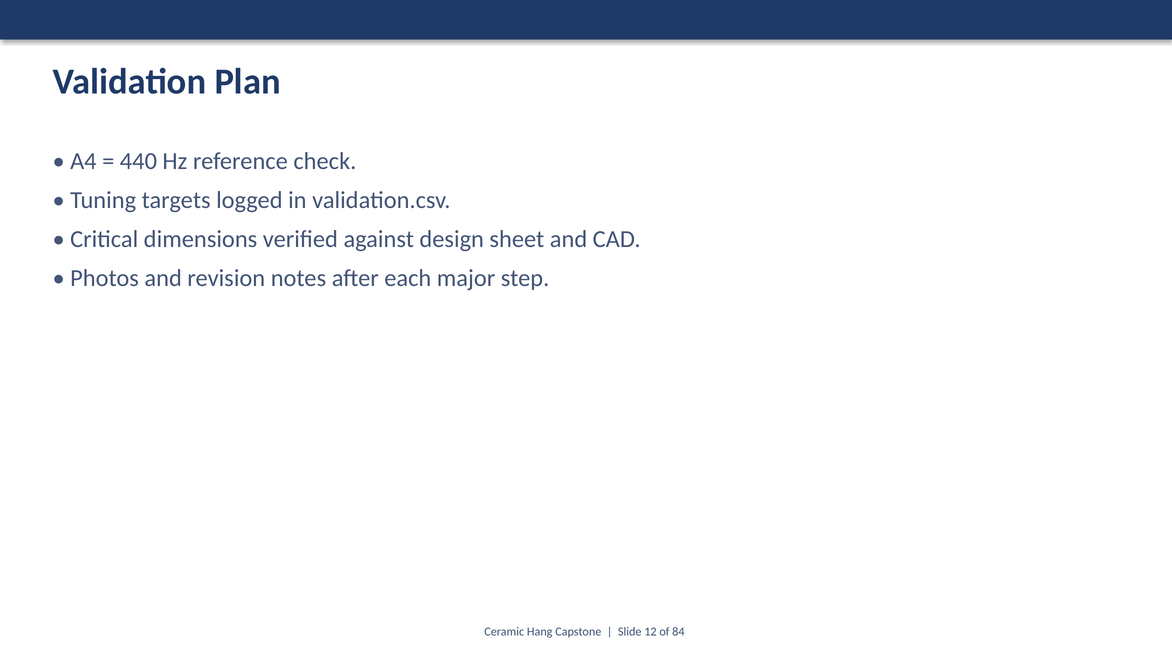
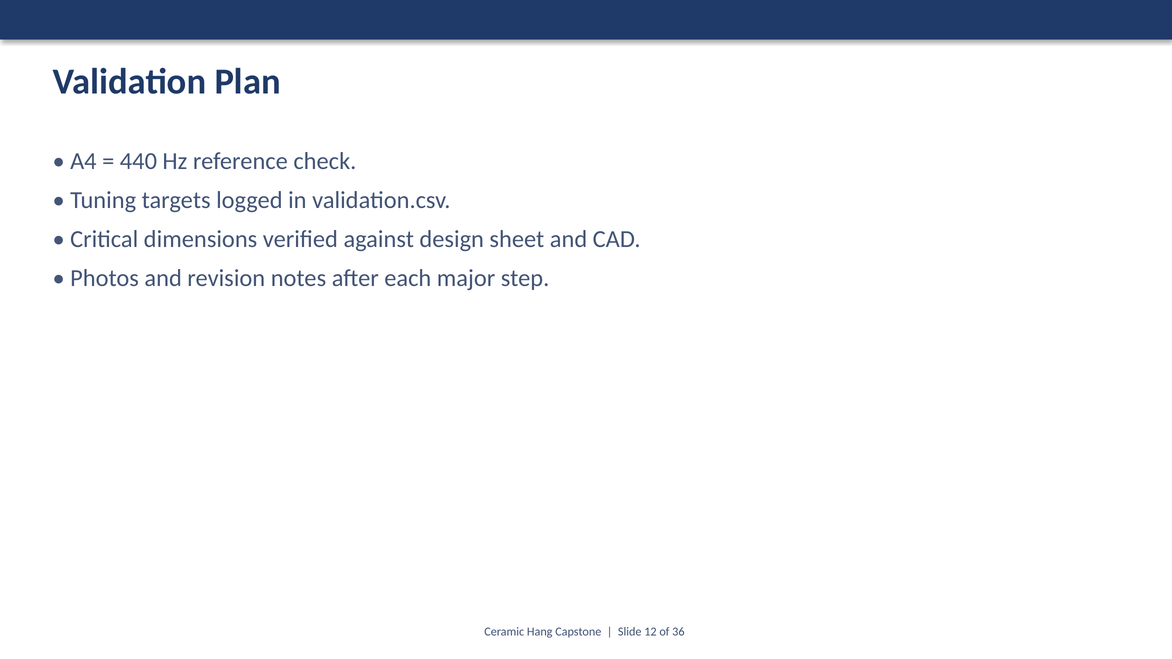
84: 84 -> 36 (678, 632)
